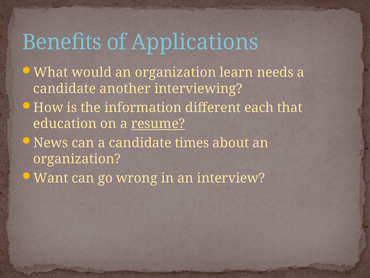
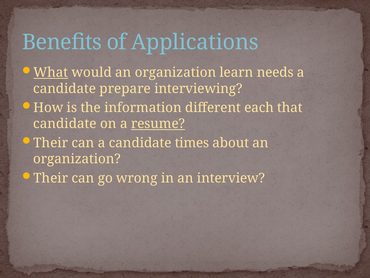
What underline: none -> present (51, 72)
another: another -> prepare (125, 88)
education: education -> candidate (65, 124)
News: News -> Their (51, 143)
Want: Want -> Their (51, 178)
